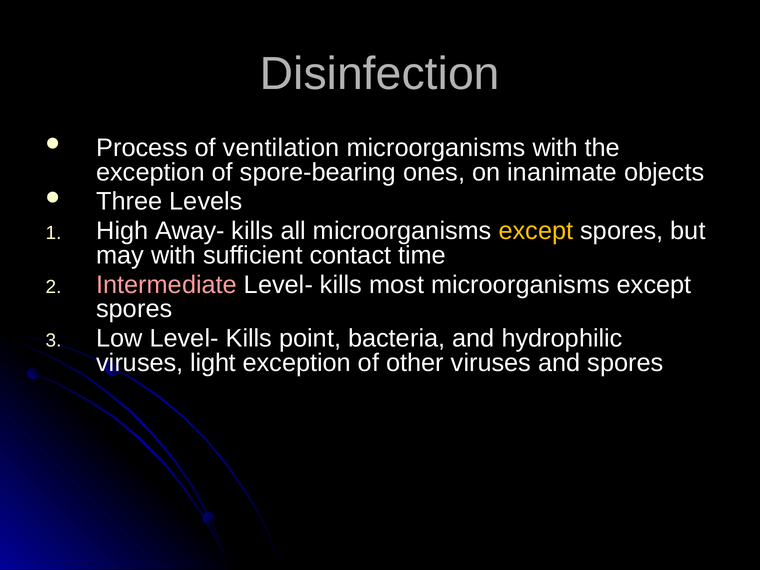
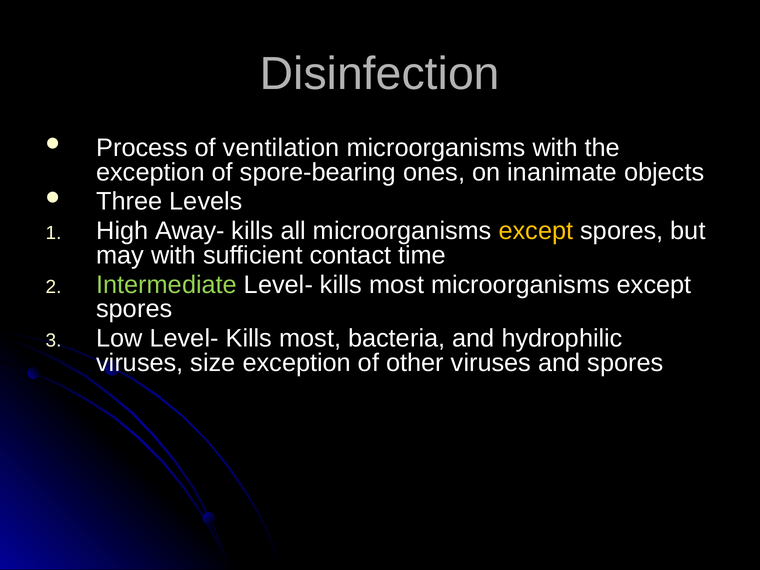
Intermediate colour: pink -> light green (167, 285)
Low Level- Kills point: point -> most (310, 338)
light: light -> size (213, 363)
